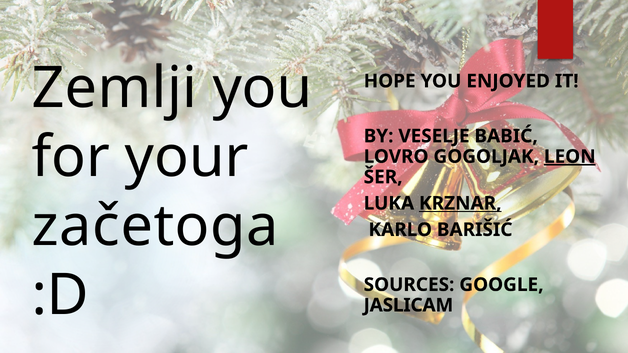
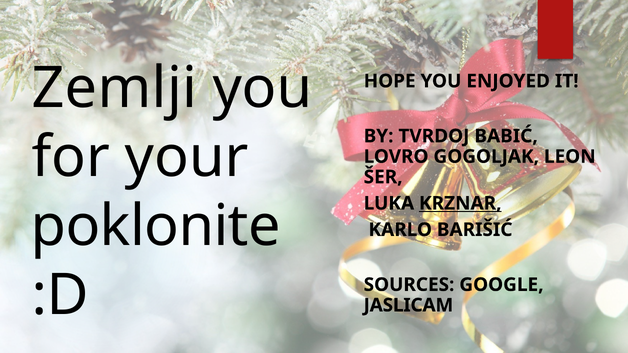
VESELJE: VESELJE -> TVRDOJ (434, 136)
LEON underline: present -> none (570, 157)
začetoga: začetoga -> poklonite (156, 226)
